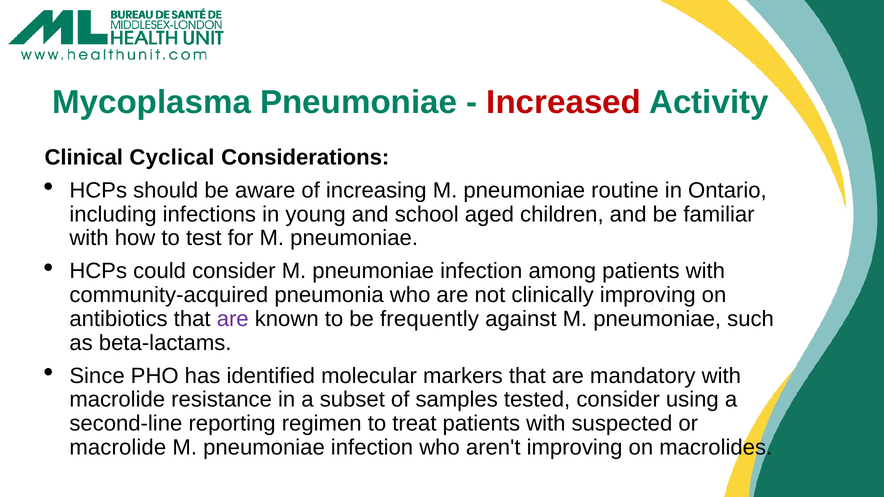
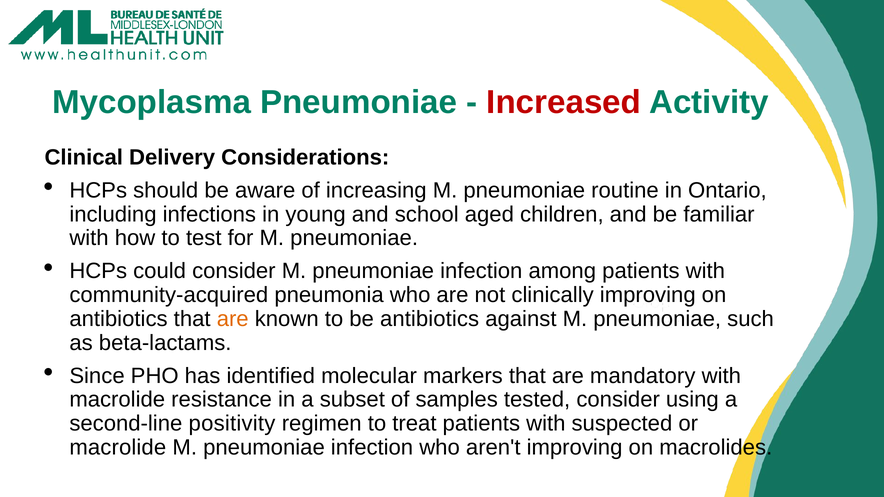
Cyclical: Cyclical -> Delivery (172, 157)
are colour: purple -> orange (233, 319)
be frequently: frequently -> antibiotics (430, 319)
reporting: reporting -> positivity (232, 424)
